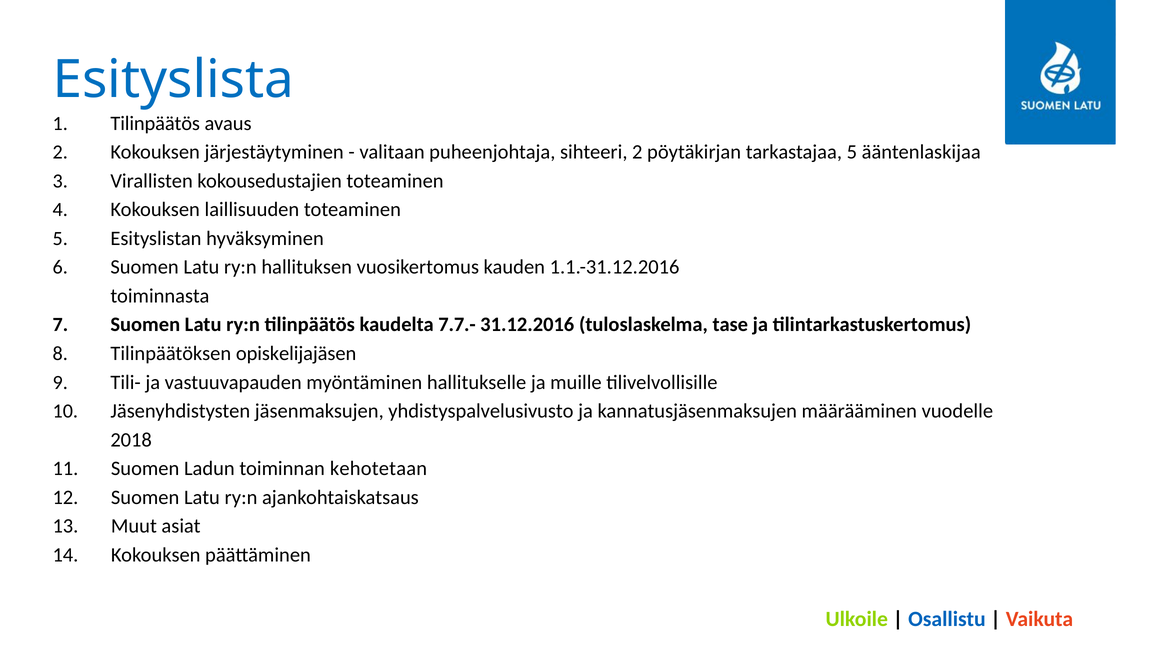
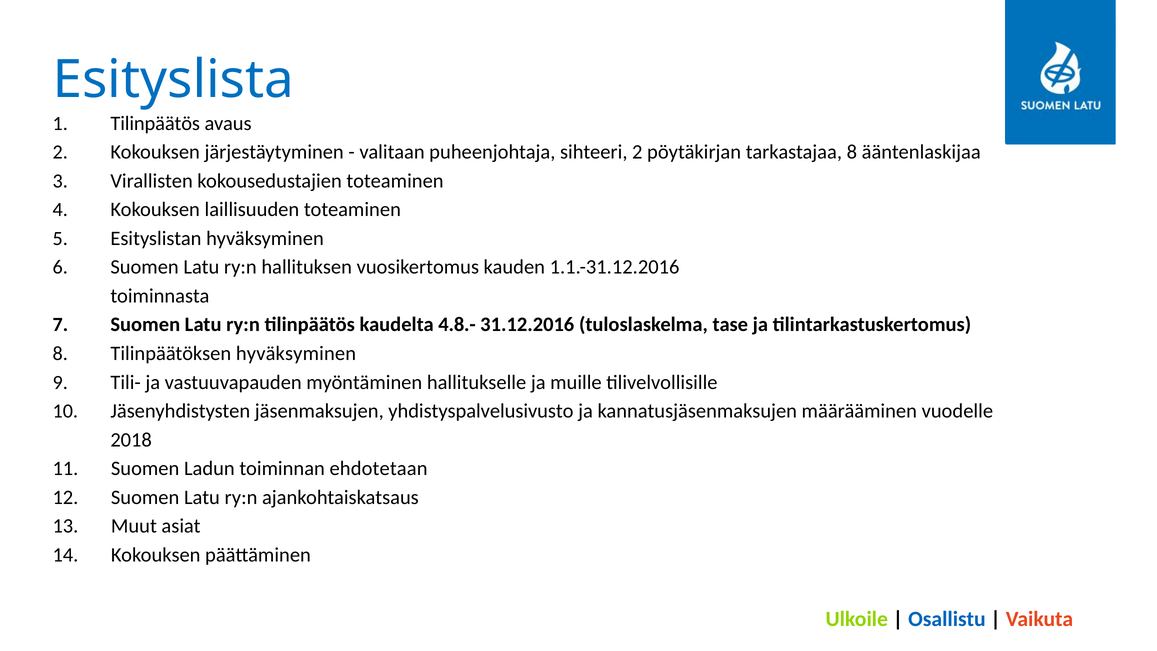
tarkastajaa 5: 5 -> 8 (852, 152)
7.7.-: 7.7.- -> 4.8.- (457, 325)
Tilinpäätöksen opiskelijajäsen: opiskelijajäsen -> hyväksyminen (296, 353)
kehotetaan: kehotetaan -> ehdotetaan (379, 468)
